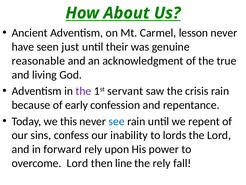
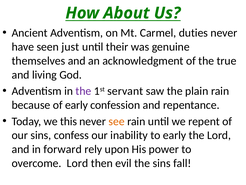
lesson: lesson -> duties (193, 33)
reasonable: reasonable -> themselves (38, 61)
crisis: crisis -> plain (197, 91)
see colour: blue -> orange (117, 121)
to lords: lords -> early (175, 135)
line: line -> evil (124, 163)
the rely: rely -> sins (162, 163)
